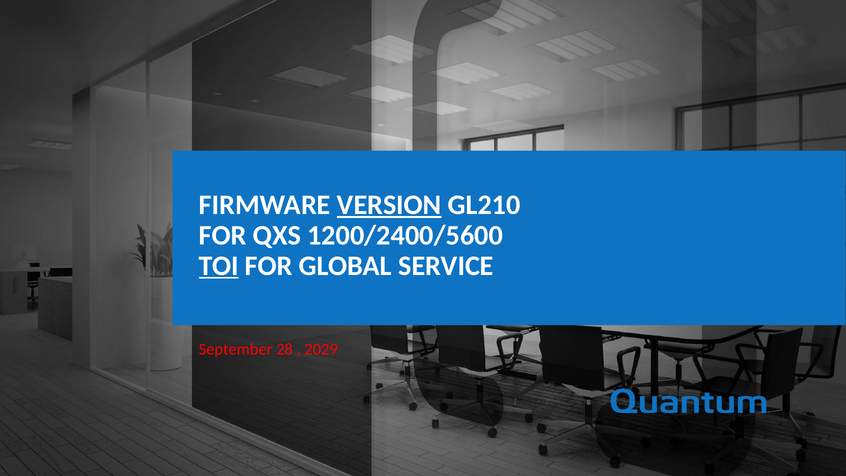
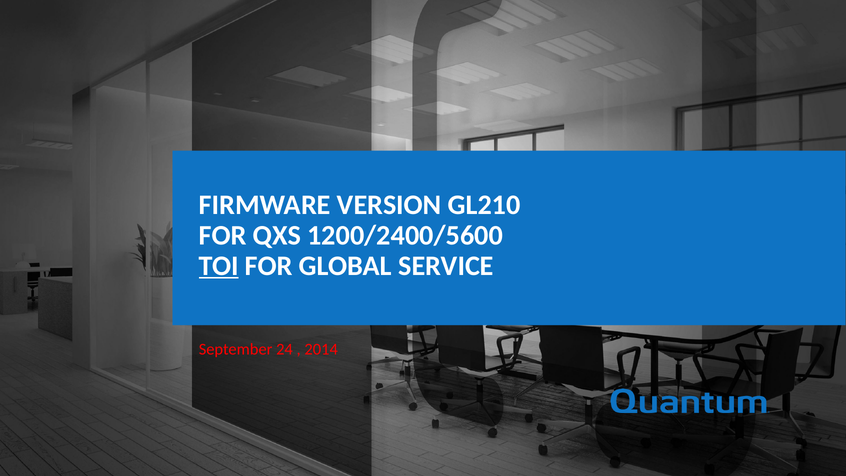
VERSION underline: present -> none (389, 205)
28: 28 -> 24 (284, 349)
2029: 2029 -> 2014 (321, 349)
